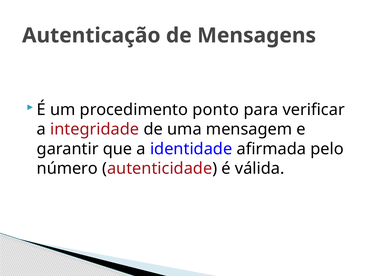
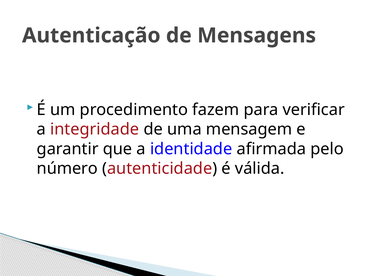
ponto: ponto -> fazem (216, 110)
